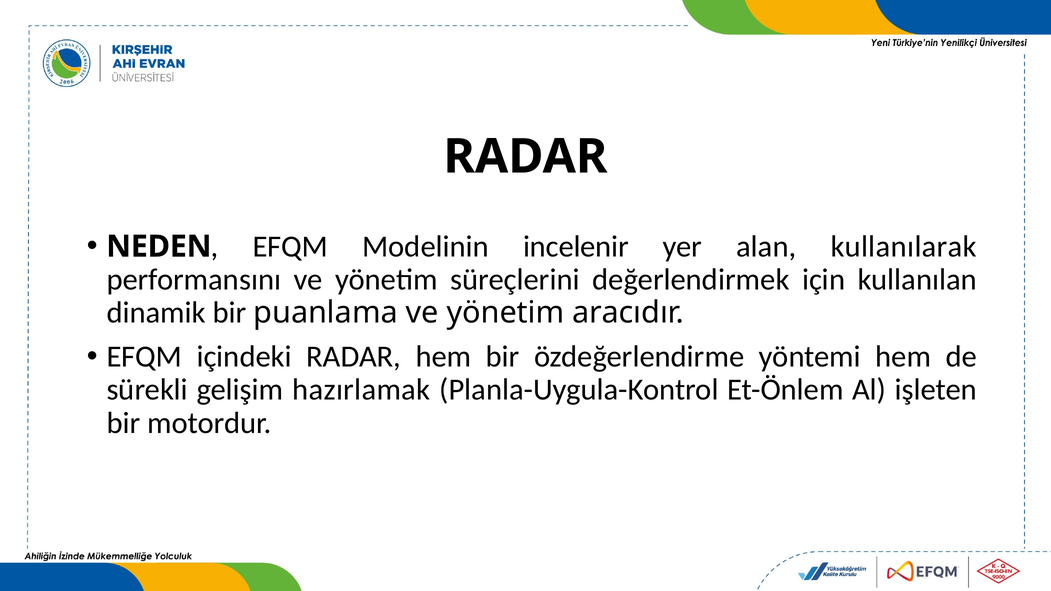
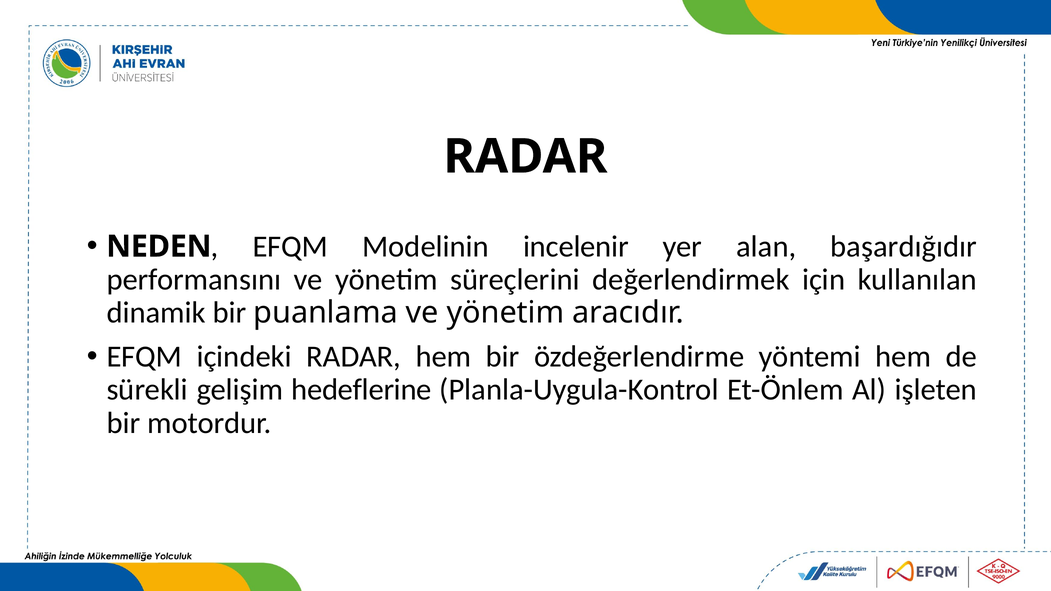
kullanılarak: kullanılarak -> başardığıdır (904, 247)
hazırlamak: hazırlamak -> hedeflerine (362, 390)
